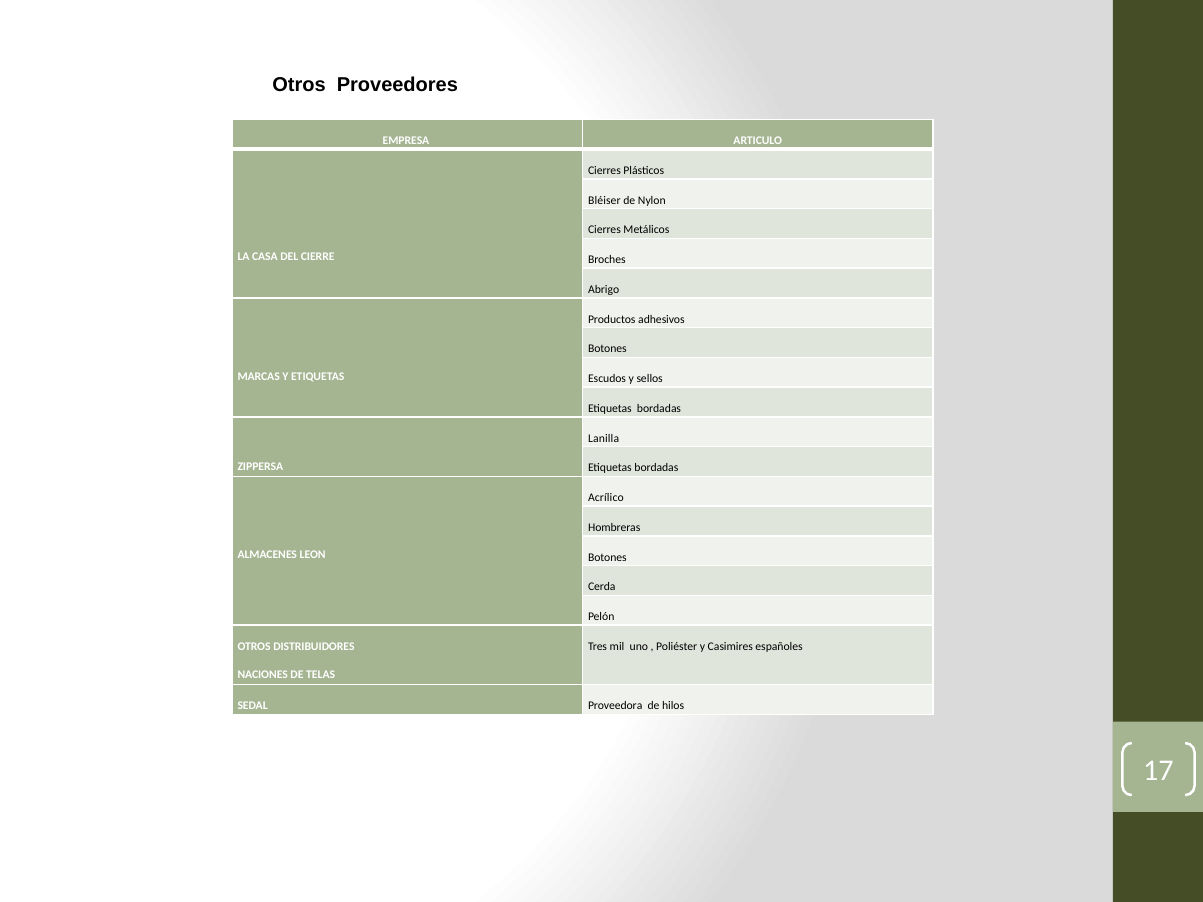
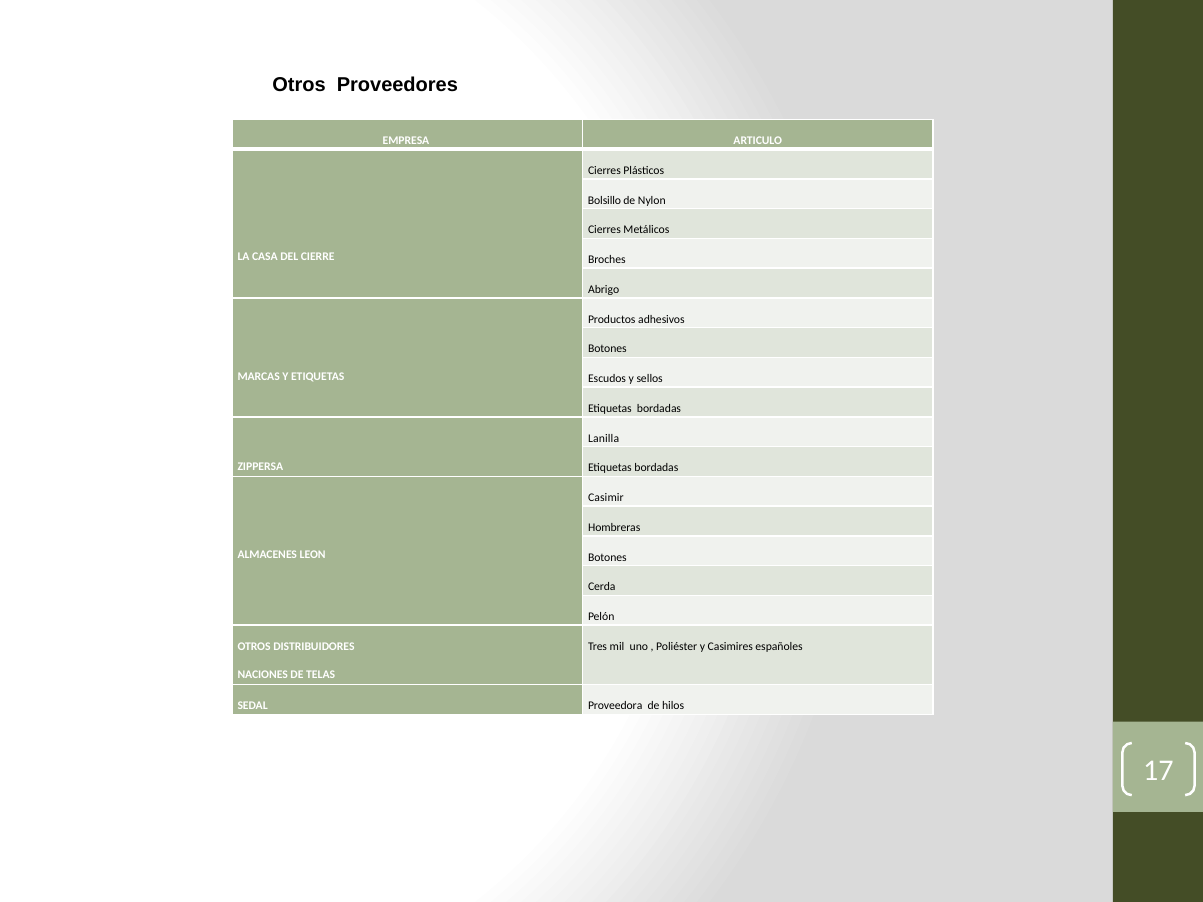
Bléiser: Bléiser -> Bolsillo (605, 200)
Acrílico: Acrílico -> Casimir (606, 498)
